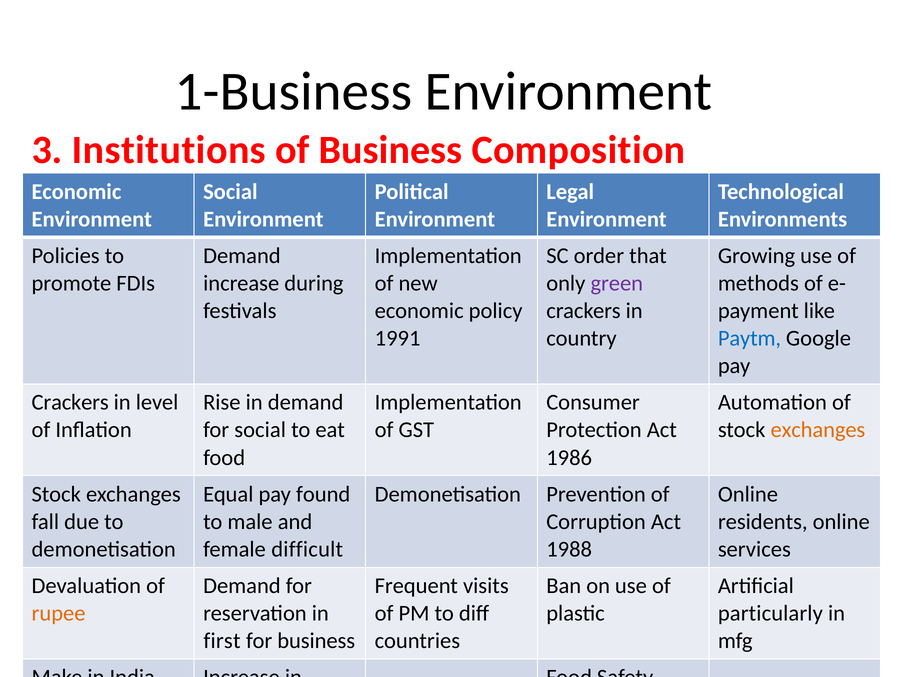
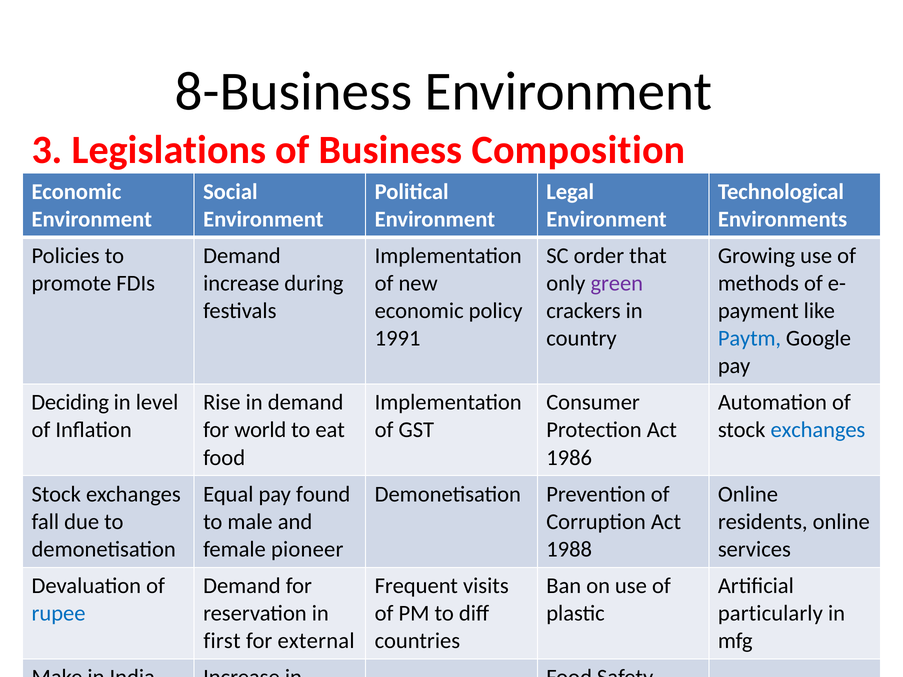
1-Business: 1-Business -> 8-Business (294, 91)
Institutions: Institutions -> Legislations (169, 150)
Crackers: Crackers -> Deciding (70, 403)
for social: social -> world (260, 430)
exchanges colour: orange -> blue (818, 430)
difficult: difficult -> pioneer (307, 549)
rupee colour: orange -> blue (59, 614)
for business: business -> external (316, 641)
